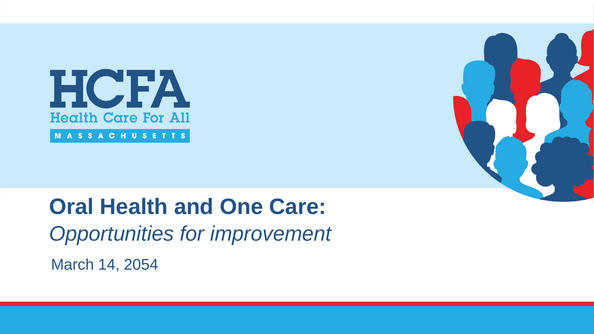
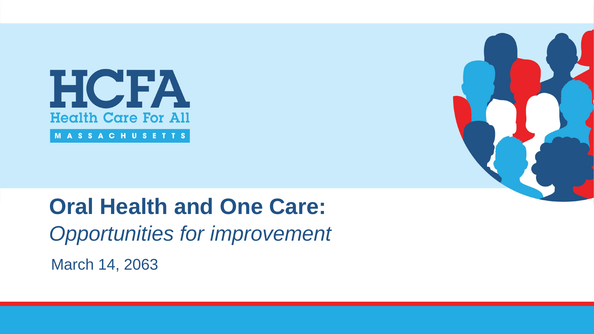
2054: 2054 -> 2063 (141, 265)
